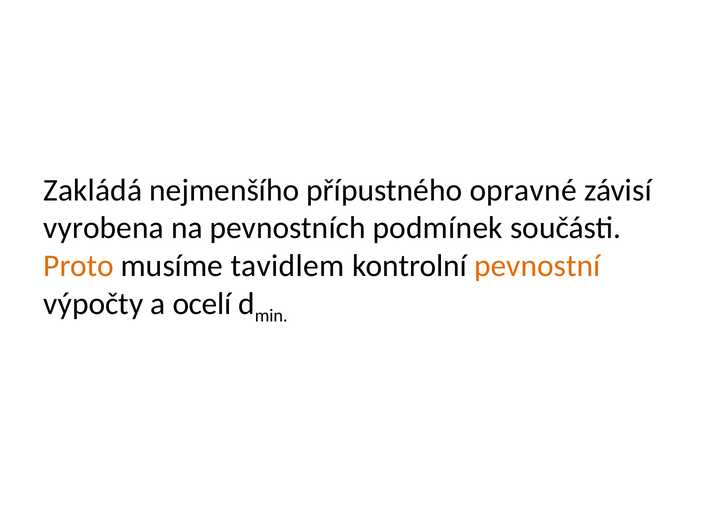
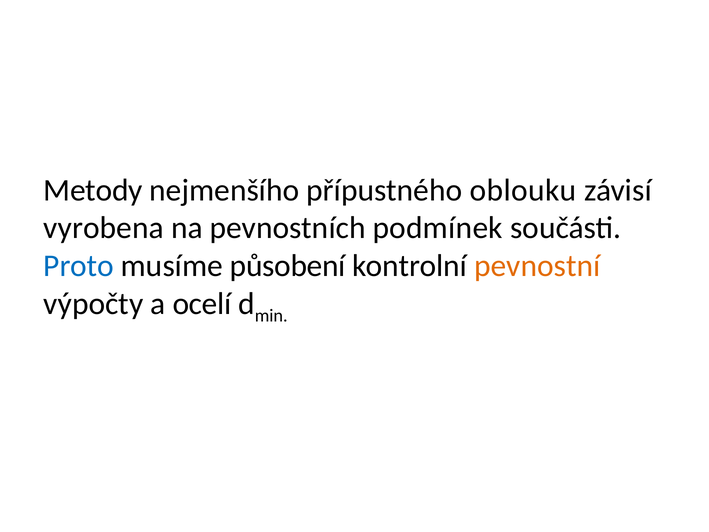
Zakládá: Zakládá -> Metody (93, 190)
opravné: opravné -> oblouku (523, 190)
Proto colour: orange -> blue (79, 266)
tavidlem: tavidlem -> působení (288, 266)
